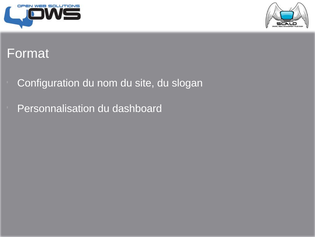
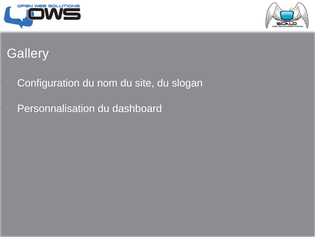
Format: Format -> Gallery (28, 53)
